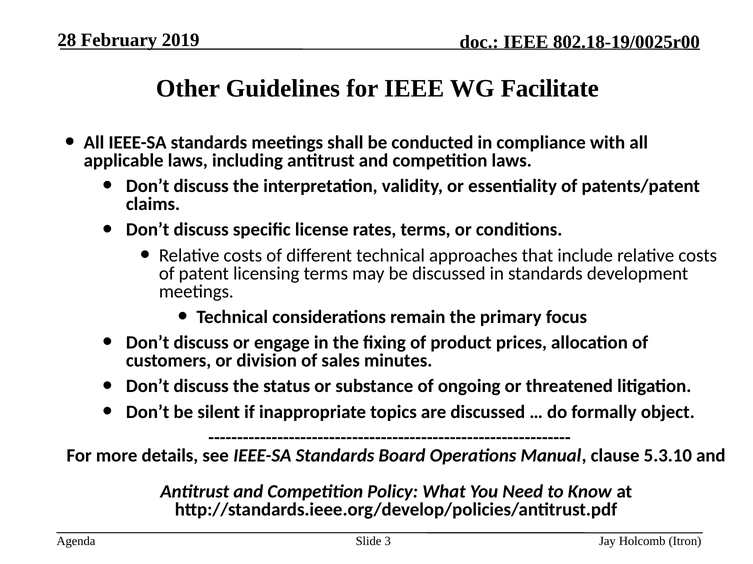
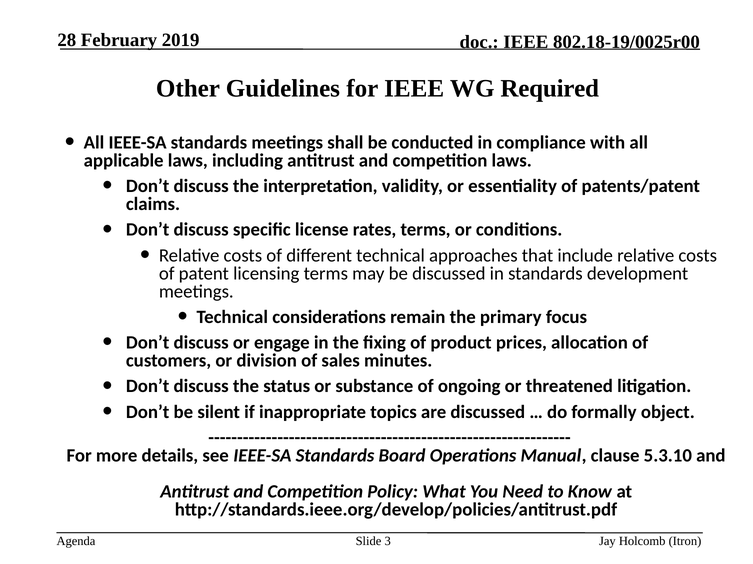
Facilitate: Facilitate -> Required (550, 88)
